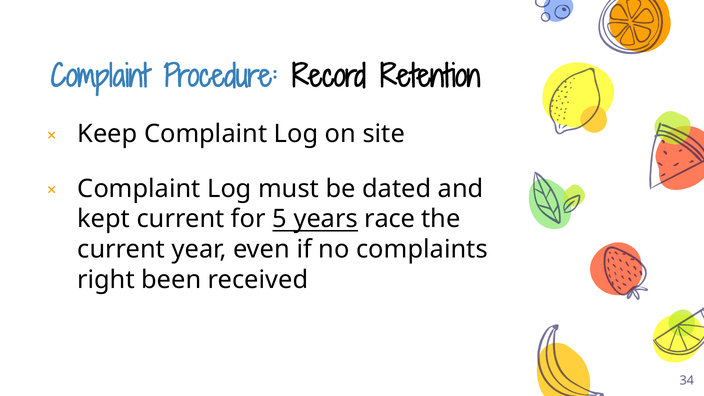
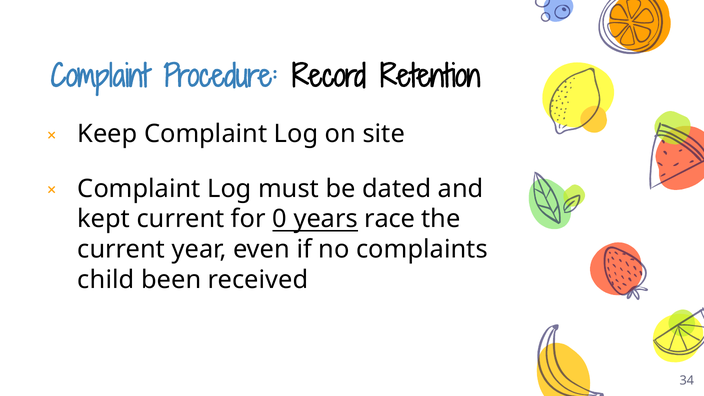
5: 5 -> 0 (280, 219)
right: right -> child (106, 280)
